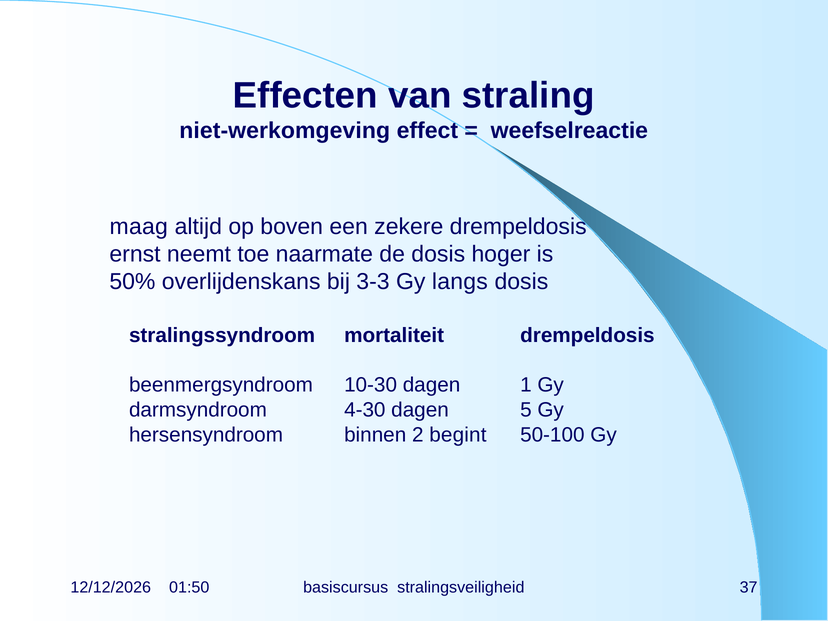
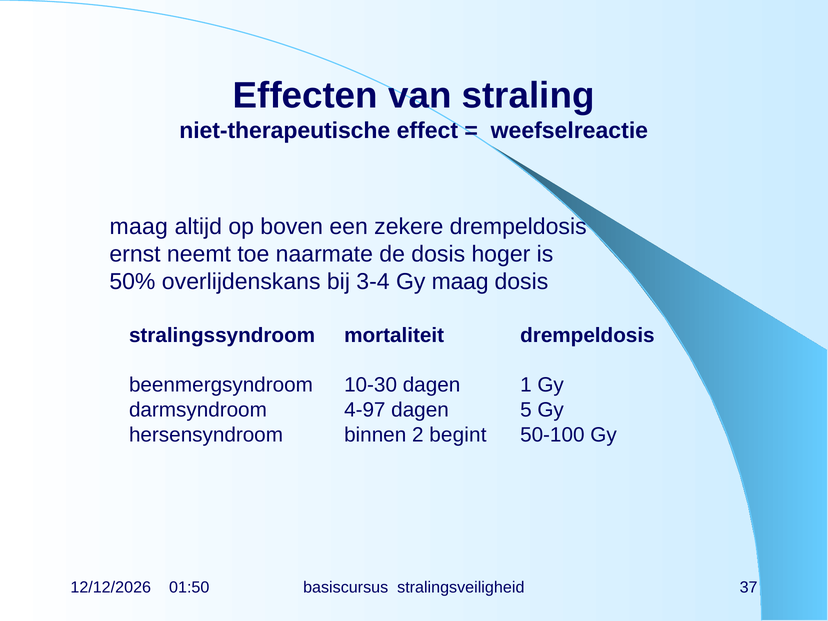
niet-werkomgeving: niet-werkomgeving -> niet-therapeutische (285, 131)
3-3: 3-3 -> 3-4 (373, 282)
Gy langs: langs -> maag (460, 282)
4-30: 4-30 -> 4-97 (365, 410)
